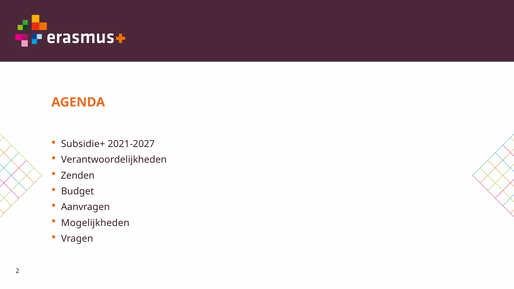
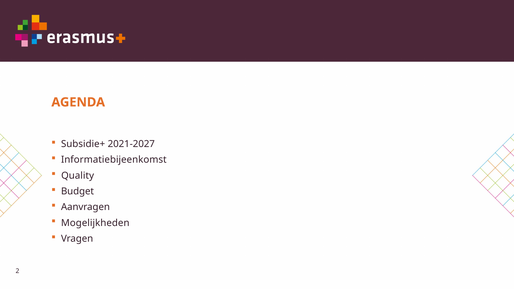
Verantwoordelijkheden: Verantwoordelijkheden -> Informatiebijeenkomst (114, 160)
Zenden: Zenden -> Quality (78, 176)
